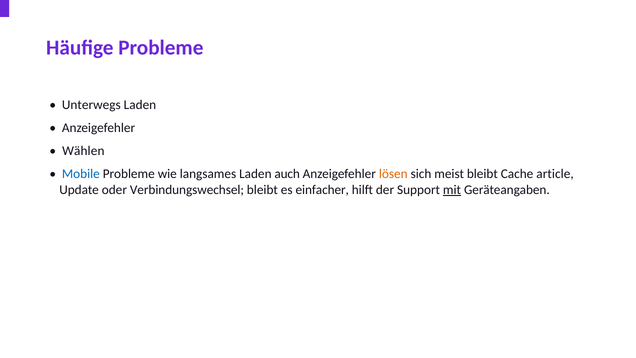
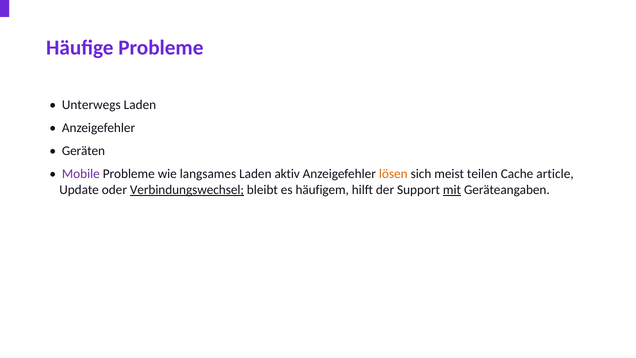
Wählen: Wählen -> Geräten (83, 151)
Mobile colour: blue -> purple (81, 174)
auch: auch -> aktiv (287, 174)
meist bleibt: bleibt -> teilen (482, 174)
Verbindungswechsel underline: none -> present (187, 190)
einfacher: einfacher -> häufigem (322, 190)
